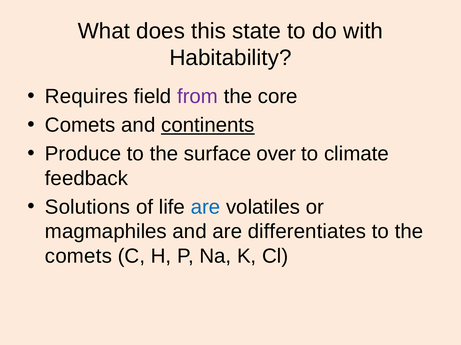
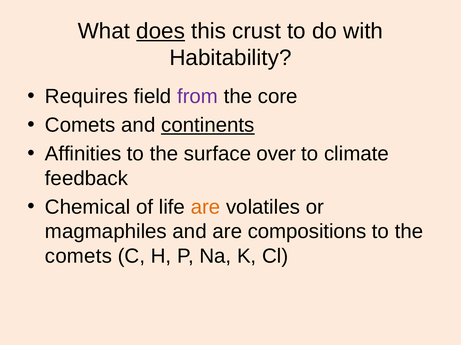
does underline: none -> present (161, 31)
state: state -> crust (257, 31)
Produce: Produce -> Affinities (83, 154)
Solutions: Solutions -> Chemical (88, 207)
are colour: blue -> orange (206, 207)
differentiates: differentiates -> compositions (307, 232)
